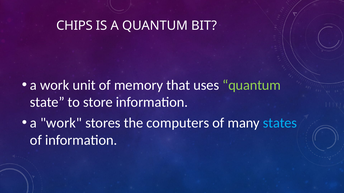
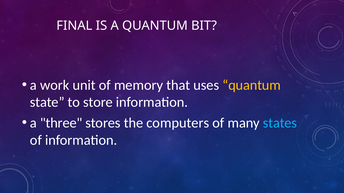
CHIPS: CHIPS -> FINAL (74, 26)
quantum colour: light green -> yellow (252, 85)
work: work -> three (61, 123)
